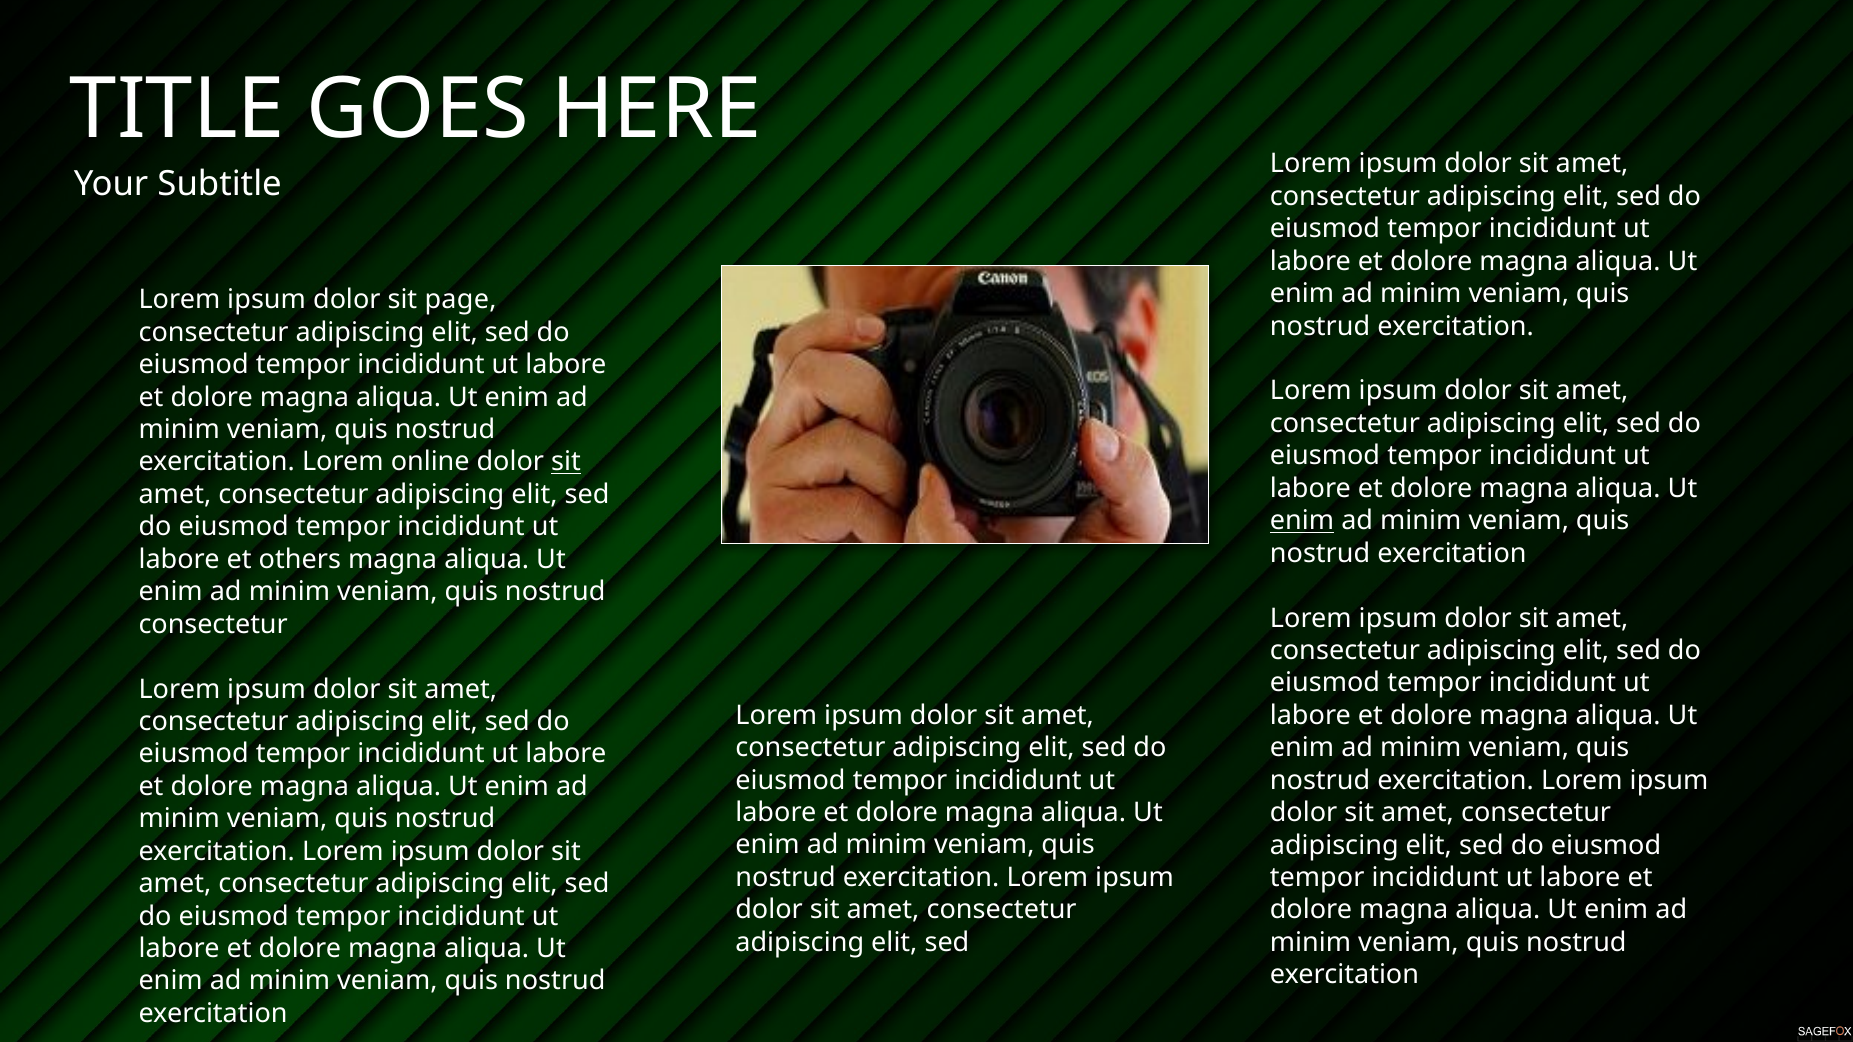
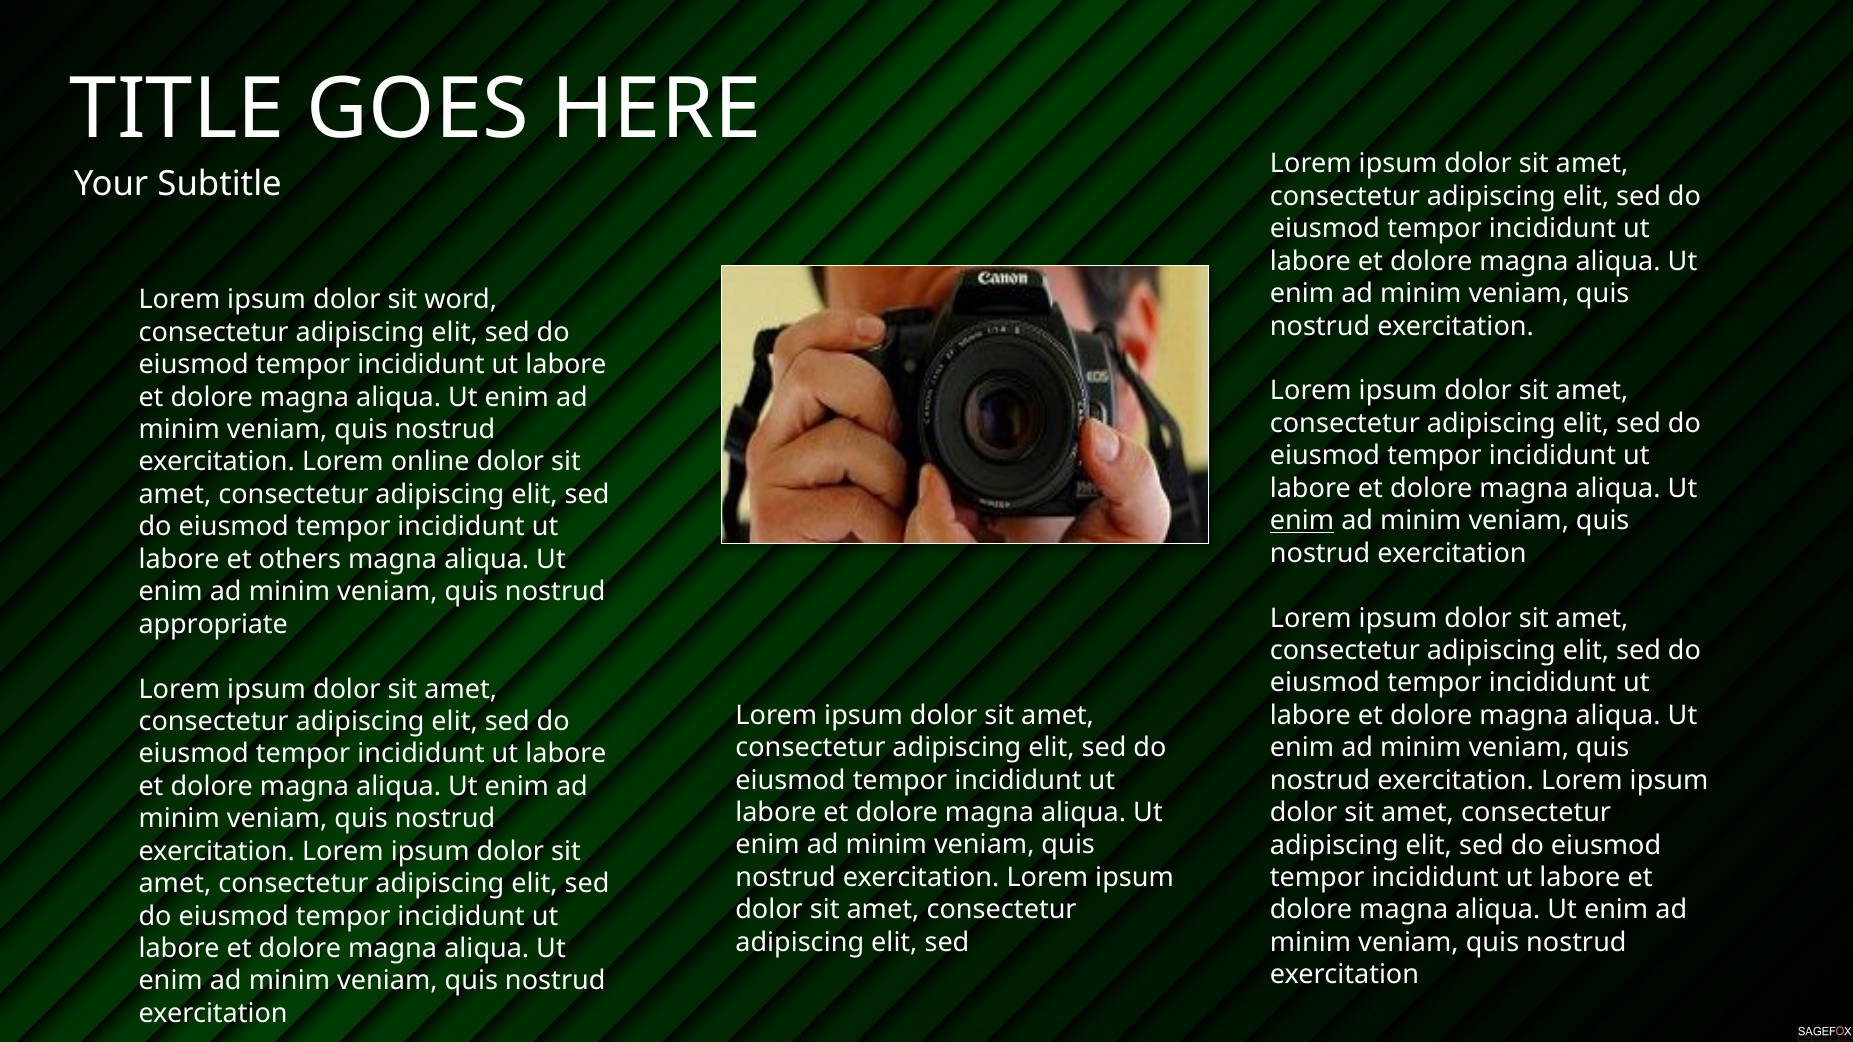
page: page -> word (461, 300)
sit underline: present -> none (566, 462)
consectetur: consectetur -> appropriate (213, 624)
